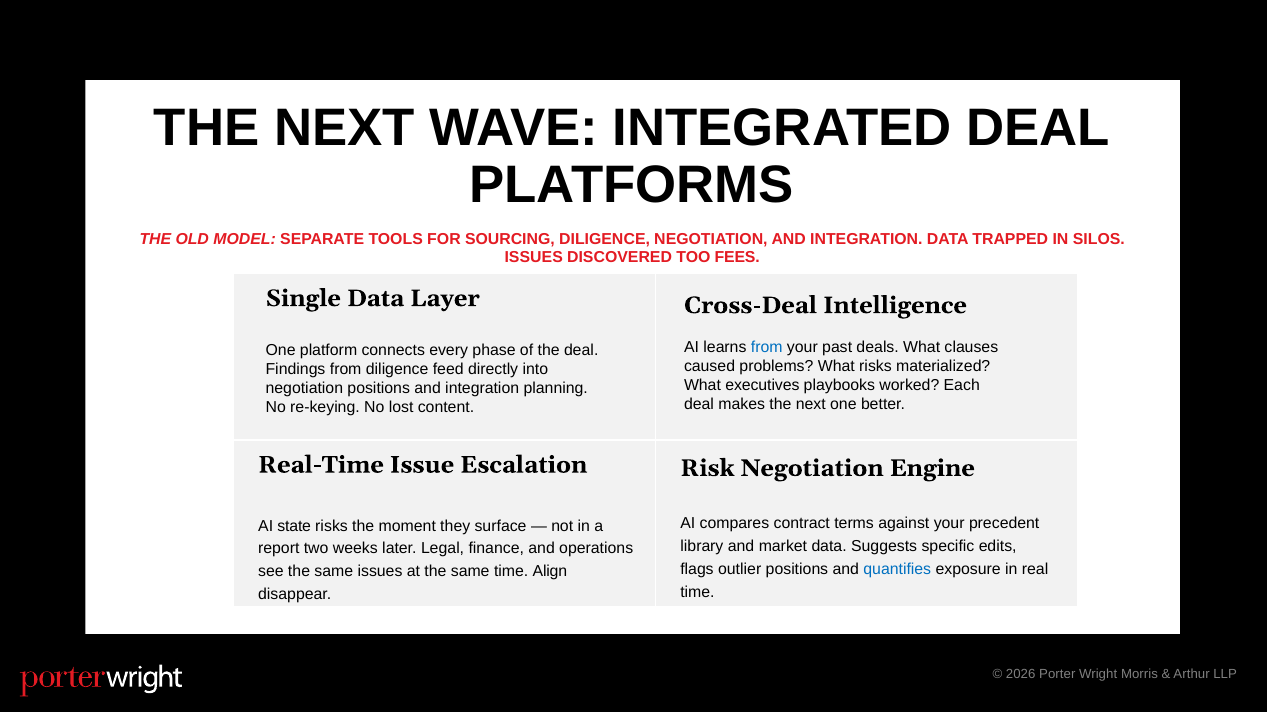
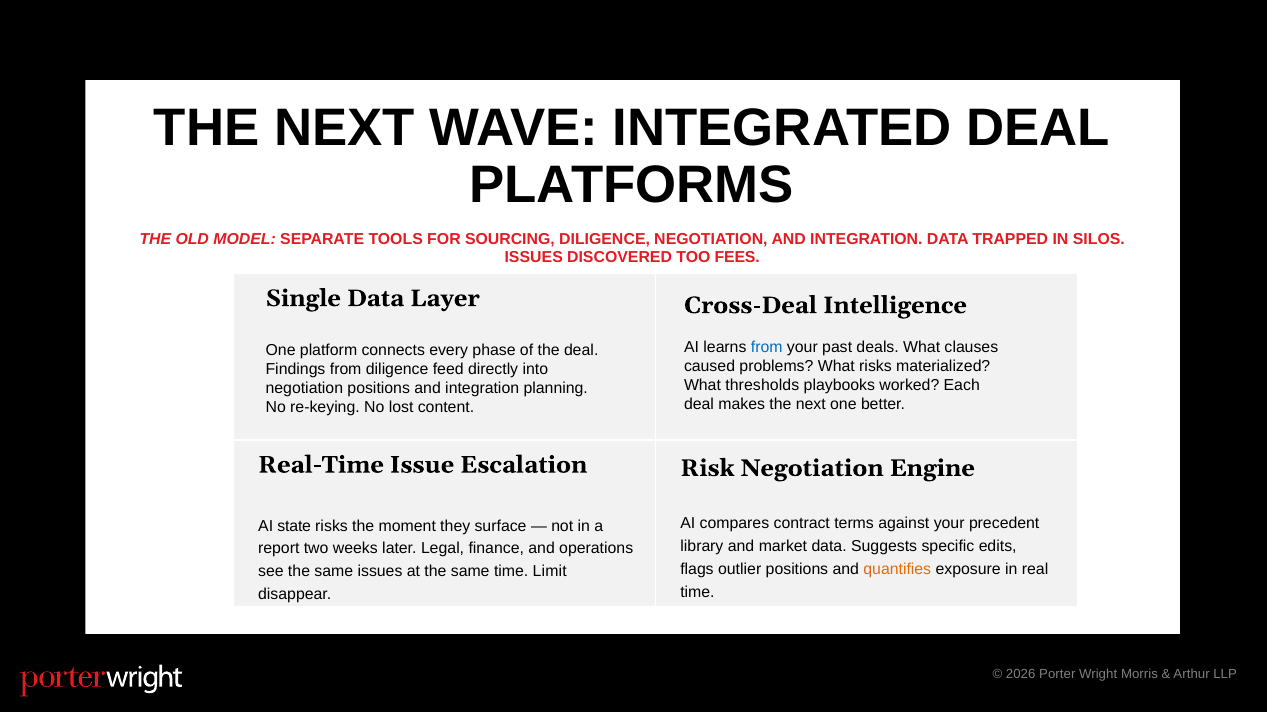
executives: executives -> thresholds (762, 386)
quantifies colour: blue -> orange (897, 570)
Align: Align -> Limit (550, 572)
